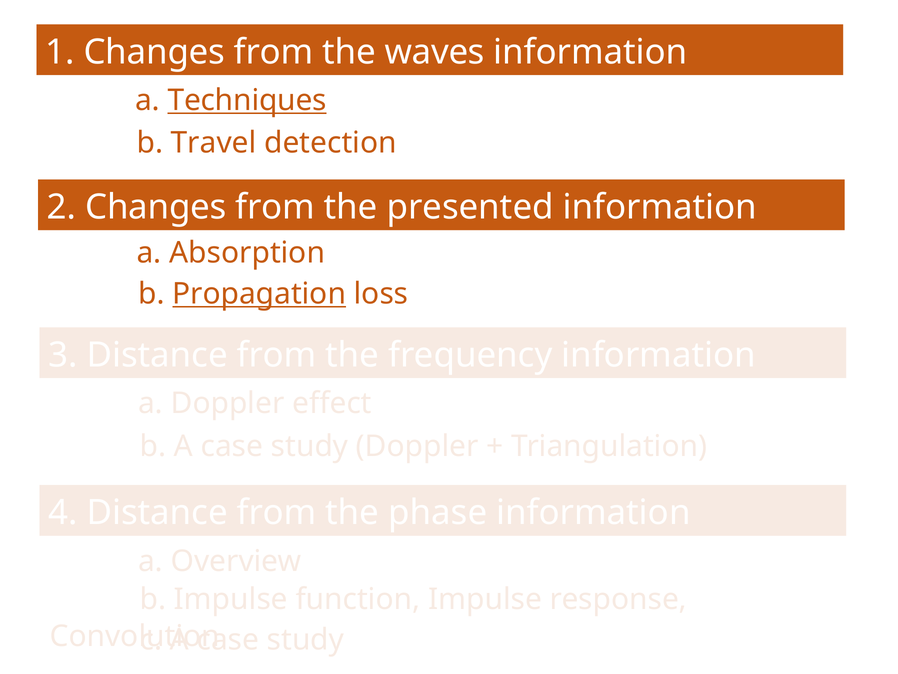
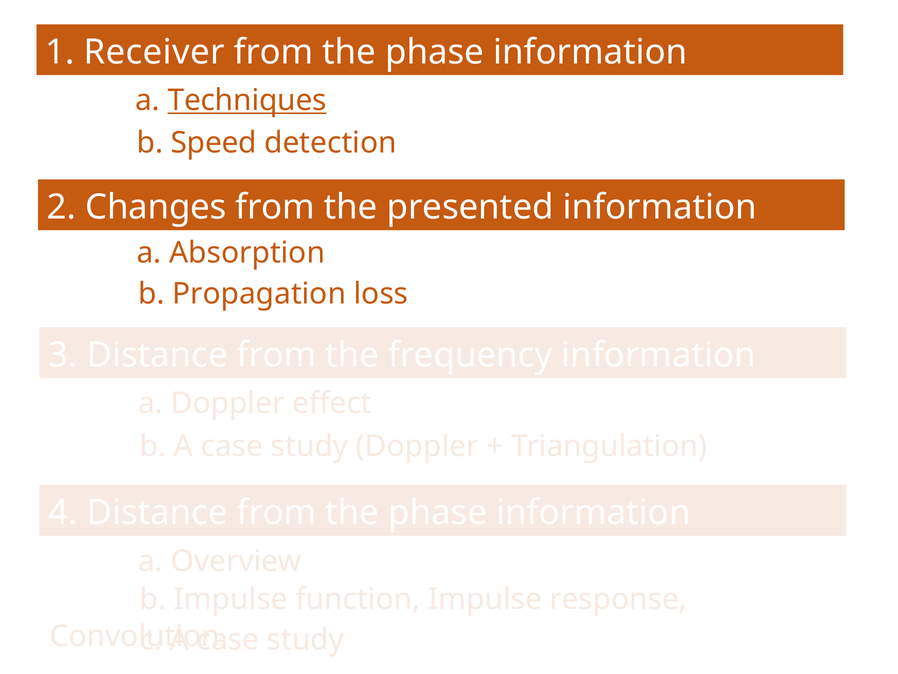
1 Changes: Changes -> Receiver (154, 52)
waves: waves -> phase (435, 52)
Travel: Travel -> Speed (214, 143)
Propagation underline: present -> none (259, 294)
